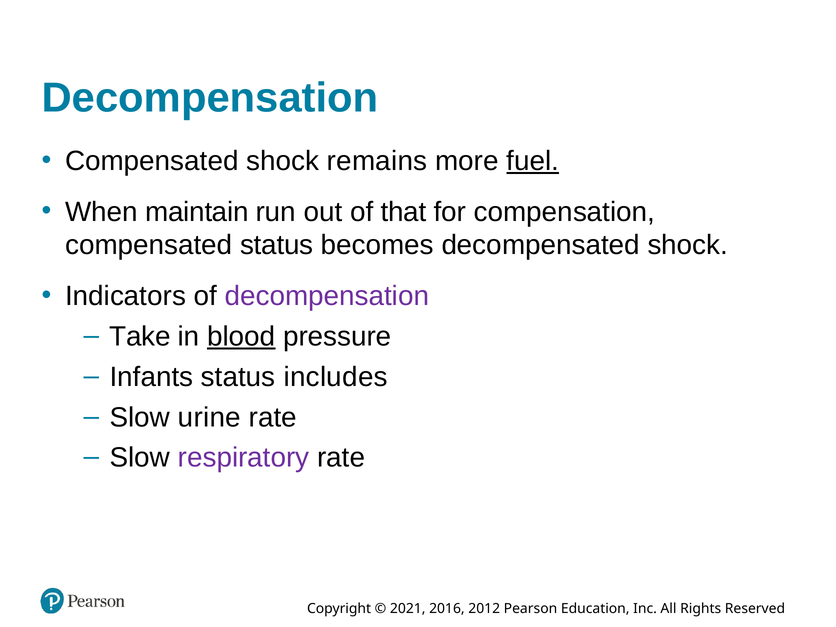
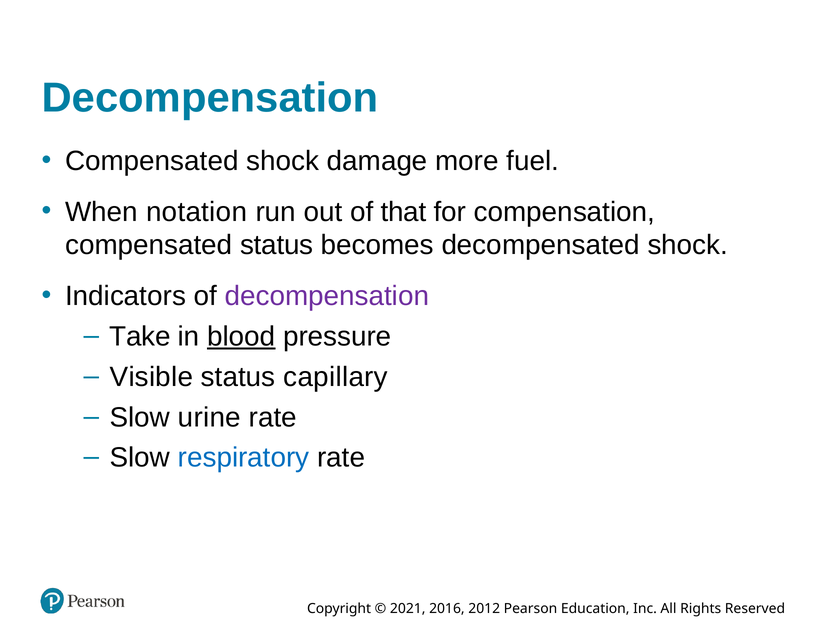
remains: remains -> damage (377, 161)
fuel underline: present -> none (533, 161)
maintain: maintain -> notation (197, 212)
Infants: Infants -> Visible (151, 377)
includes: includes -> capillary (336, 377)
respiratory colour: purple -> blue (244, 458)
